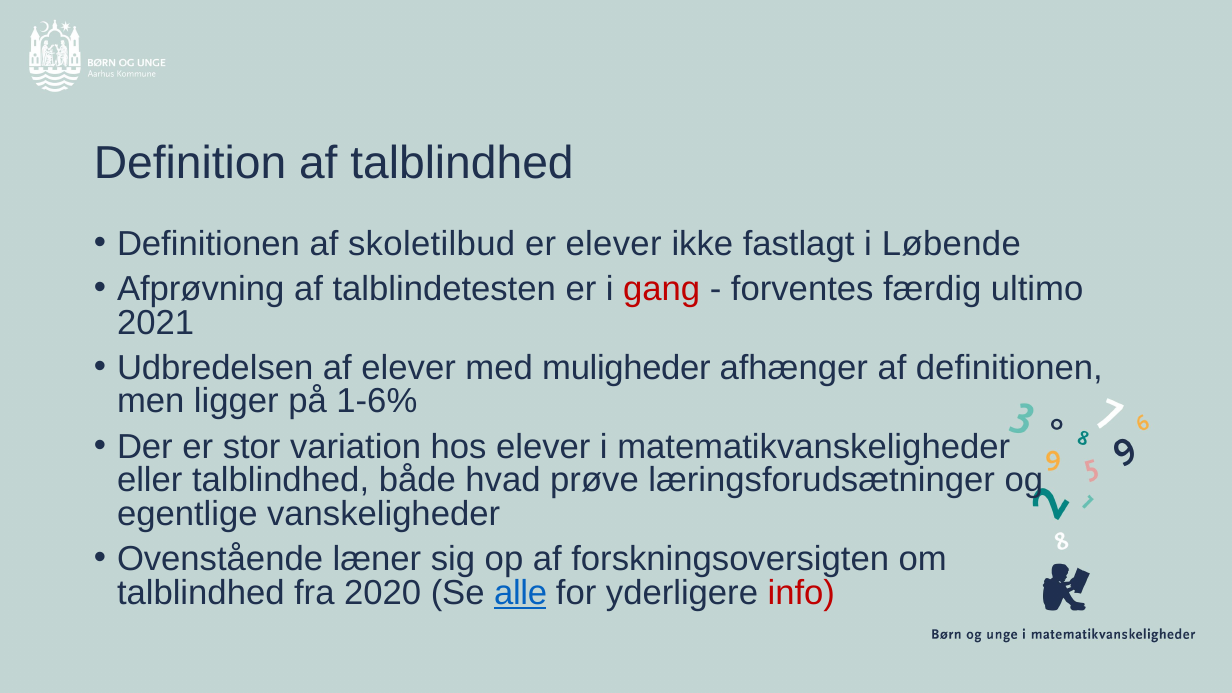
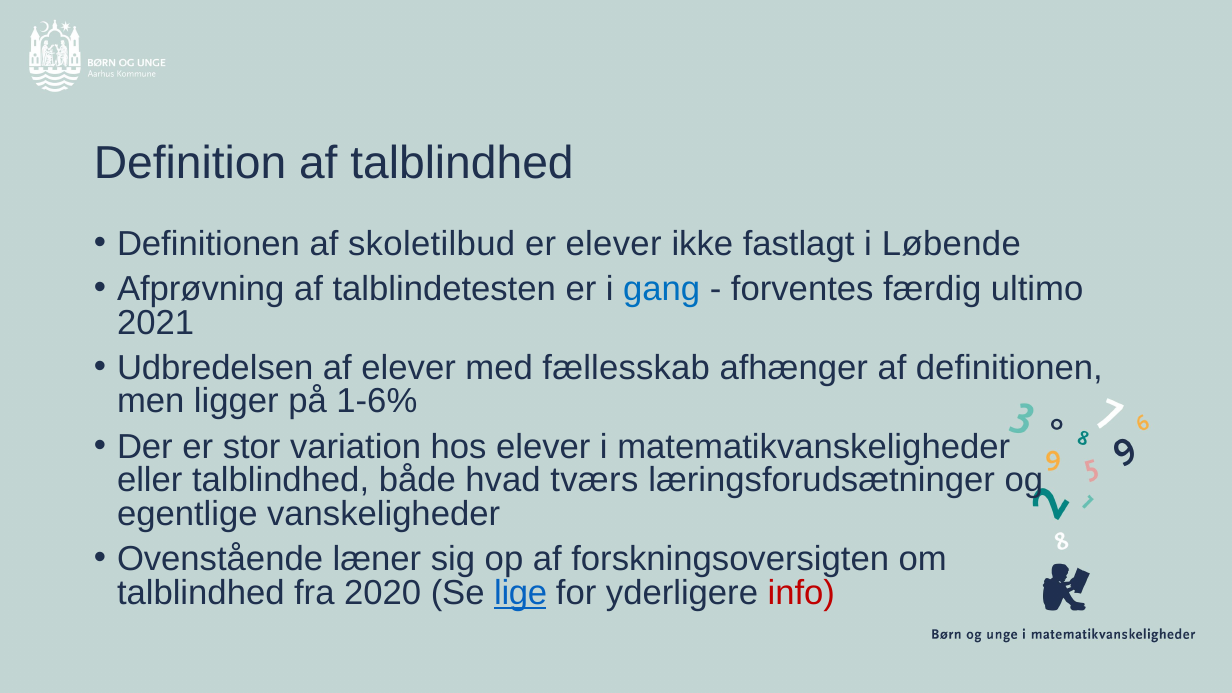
gang colour: red -> blue (662, 289)
muligheder: muligheder -> fællesskab (626, 368)
prøve: prøve -> tværs (594, 481)
alle: alle -> lige (521, 593)
